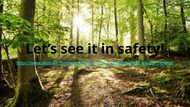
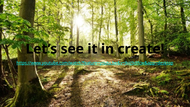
safety: safety -> create (141, 49)
